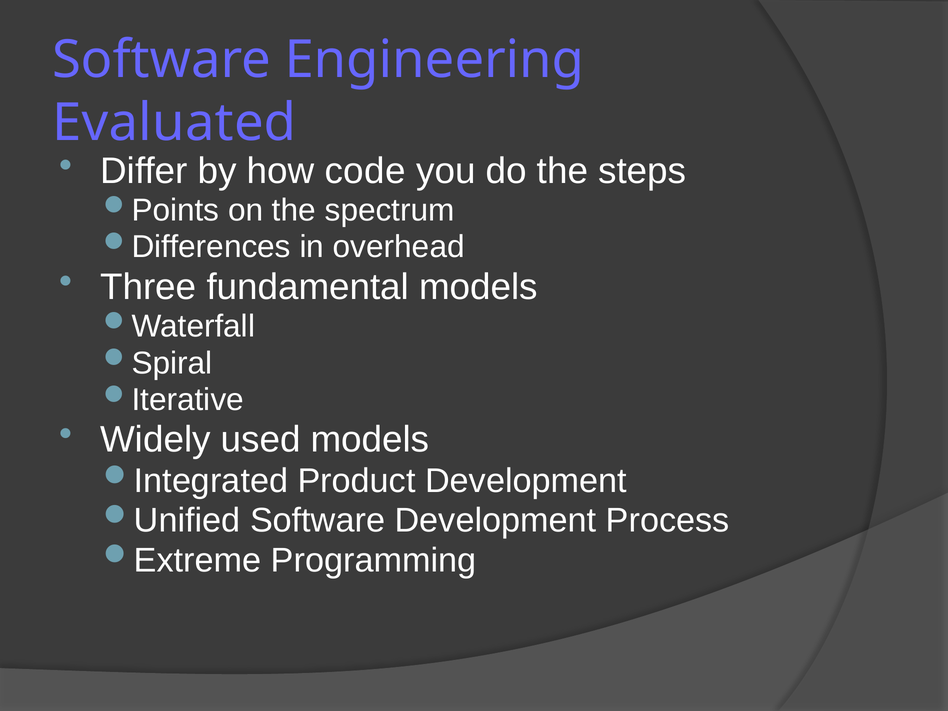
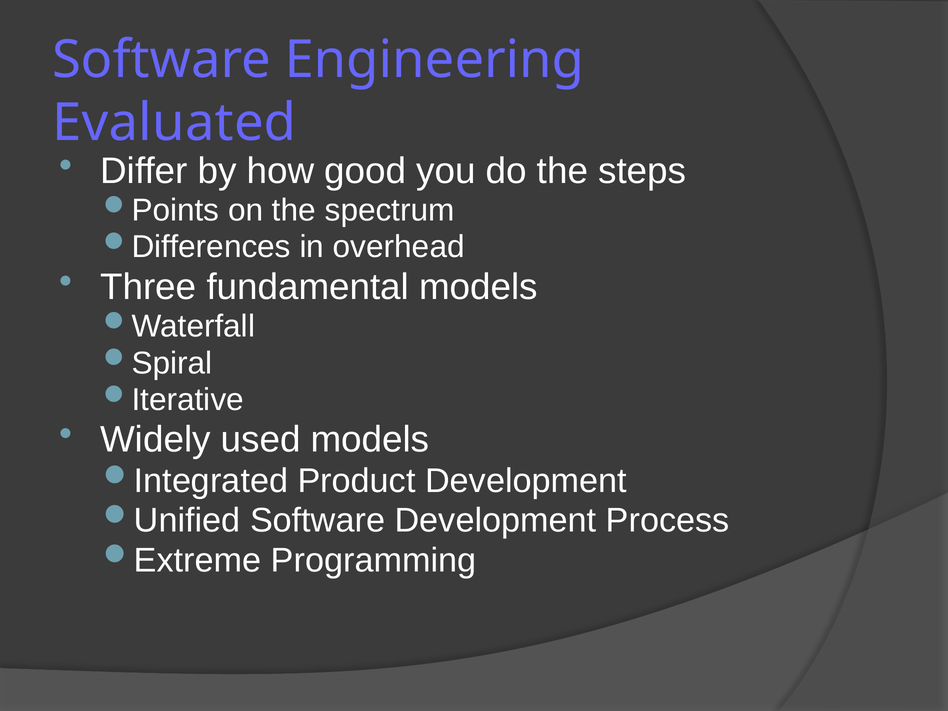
code: code -> good (365, 171)
